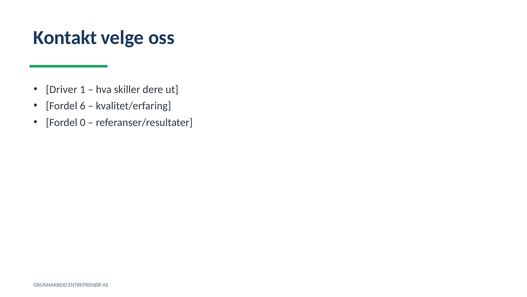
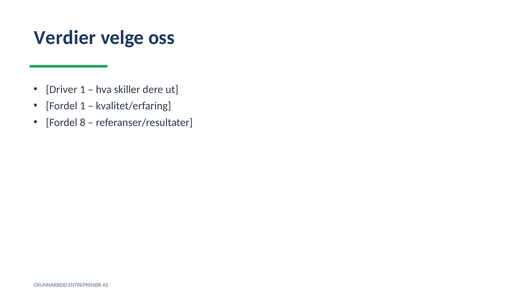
Kontakt: Kontakt -> Verdier (65, 38)
Fordel 6: 6 -> 1 (83, 106)
0: 0 -> 8 (83, 122)
